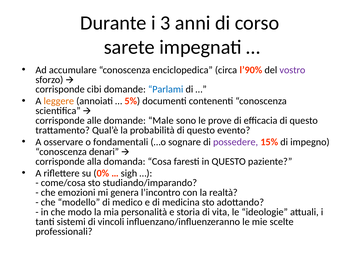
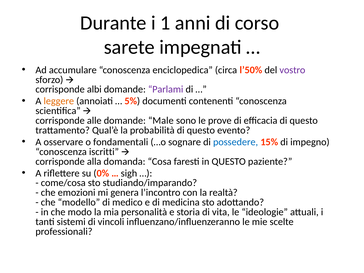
3: 3 -> 1 (165, 23)
l’90%: l’90% -> l’50% (251, 70)
cibi: cibi -> albi (94, 89)
Parlami colour: blue -> purple (166, 89)
possedere colour: purple -> blue (236, 142)
denari: denari -> iscritti (104, 152)
